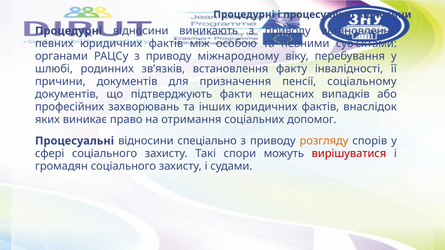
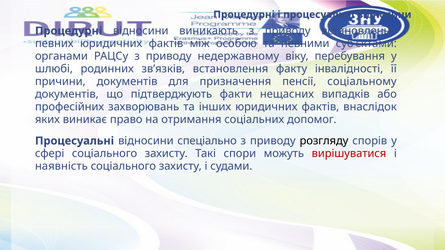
міжнародному: міжнародному -> недержавному (238, 56)
розгляду colour: orange -> black (324, 141)
громадян: громадян -> наявність (61, 166)
